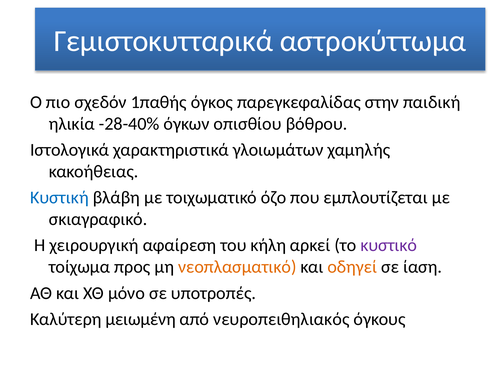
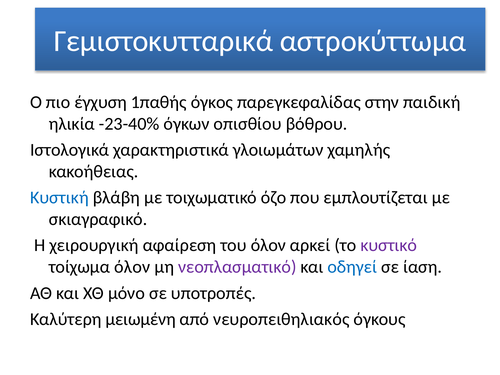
σχεδόν: σχεδόν -> έγχυση (101, 102)
-28-40%: -28-40% -> -23-40% (129, 124)
του κήλη: κήλη -> όλον (268, 245)
τοίχωμα προς: προς -> όλον (132, 267)
νεοπλασματικό colour: orange -> purple (237, 267)
οδηγεί colour: orange -> blue (352, 267)
